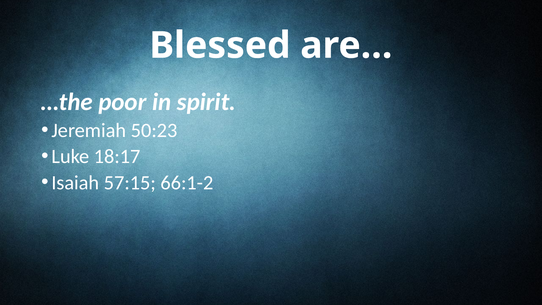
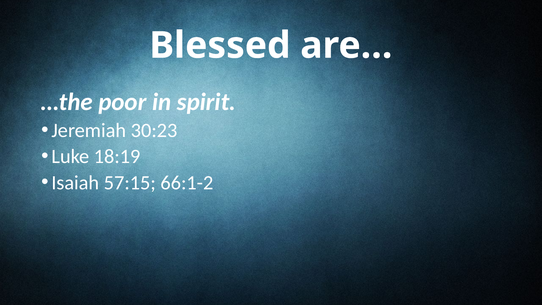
50:23: 50:23 -> 30:23 (154, 130)
18:17: 18:17 -> 18:19 (117, 157)
